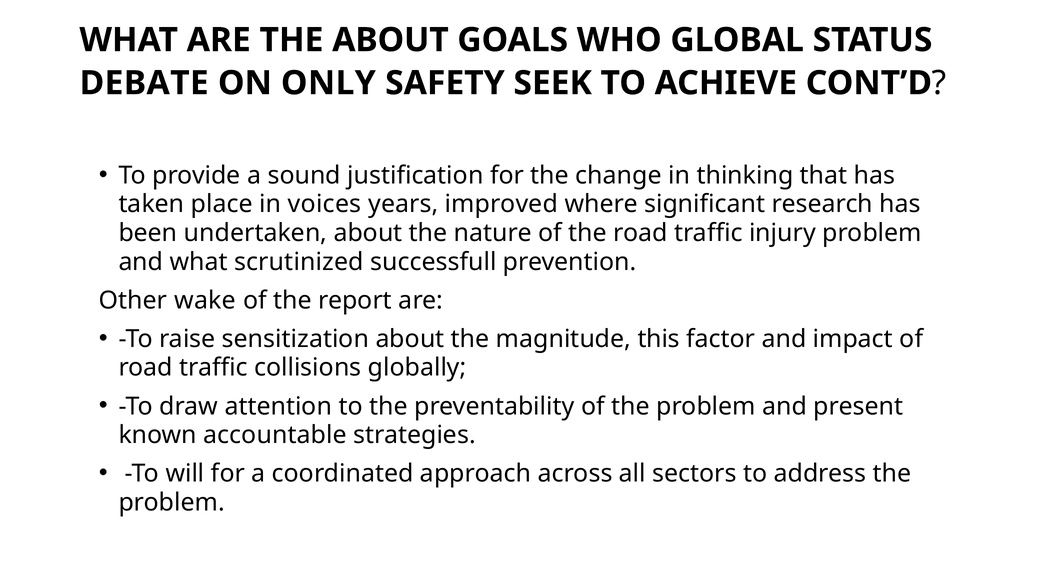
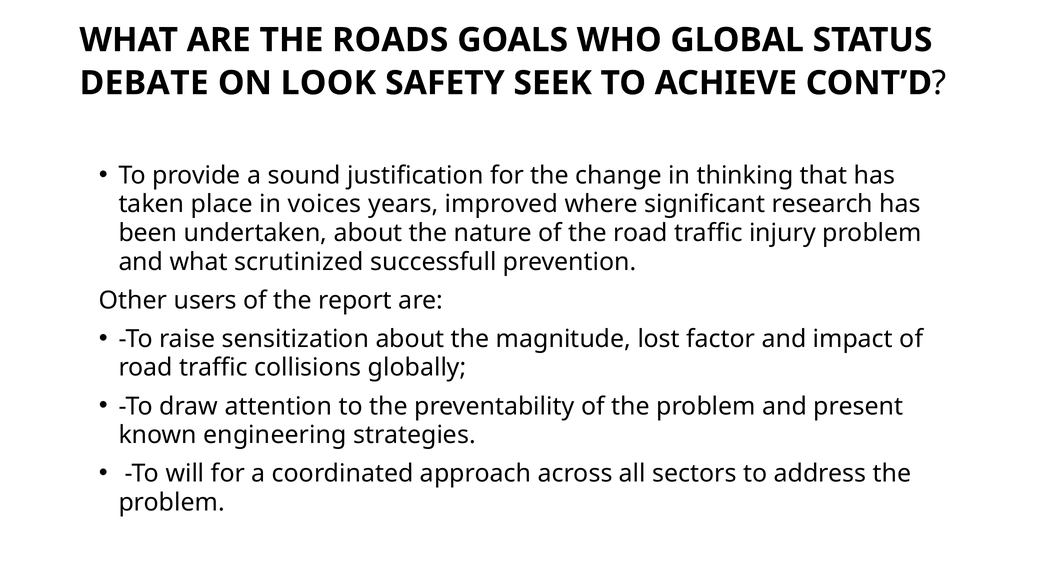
THE ABOUT: ABOUT -> ROADS (390, 40)
ONLY: ONLY -> LOOK (328, 83)
wake: wake -> users (205, 300)
this: this -> lost (659, 339)
accountable: accountable -> engineering (275, 435)
